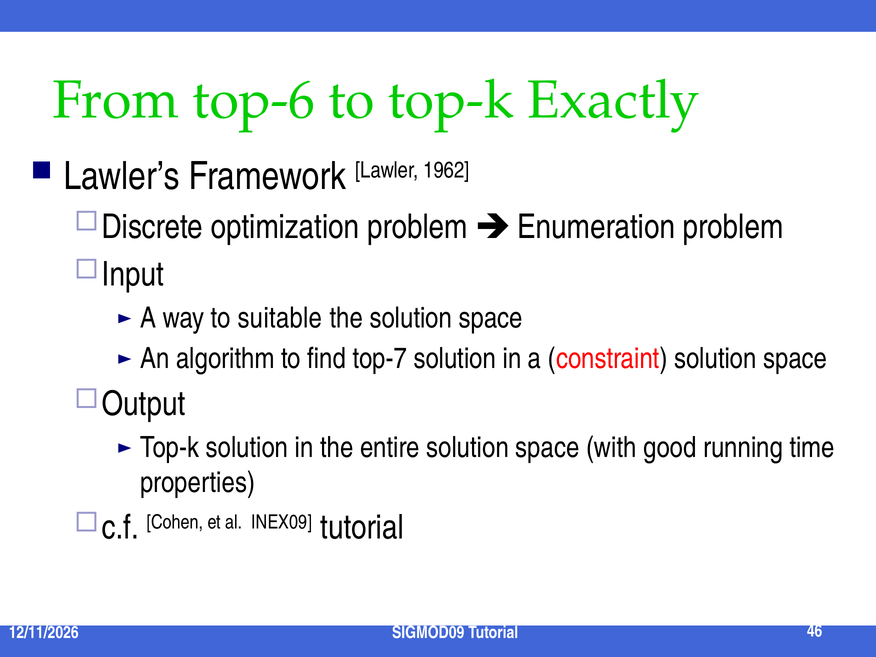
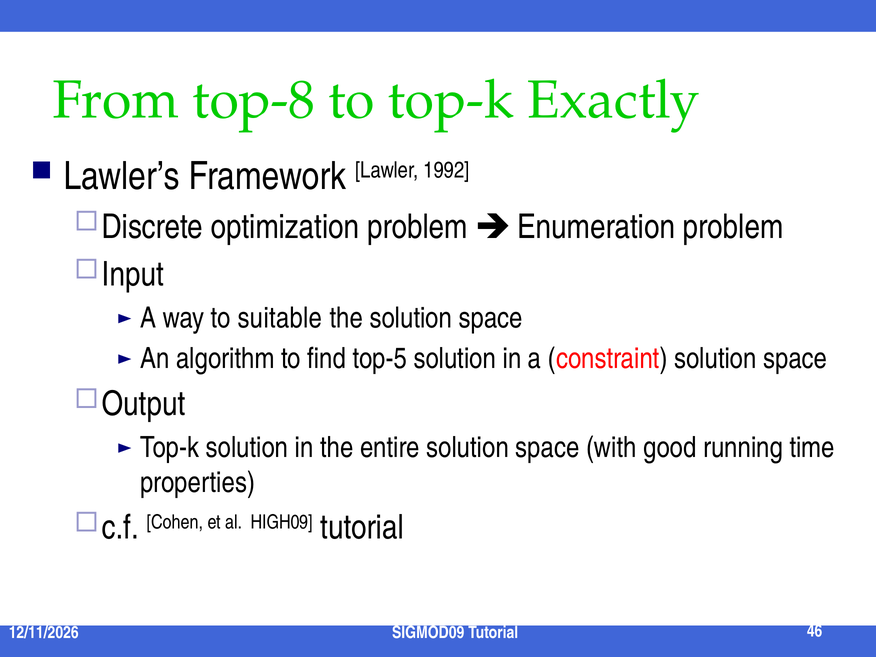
top-6: top-6 -> top-8 (254, 100)
1962: 1962 -> 1992 (446, 170)
top-7: top-7 -> top-5 (380, 359)
INEX09: INEX09 -> HIGH09 (282, 522)
